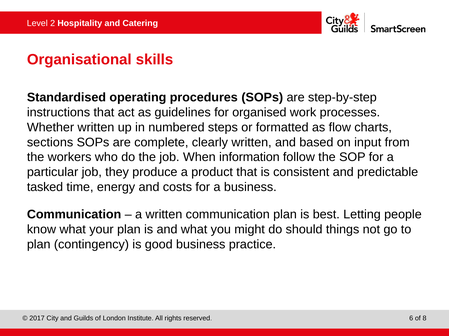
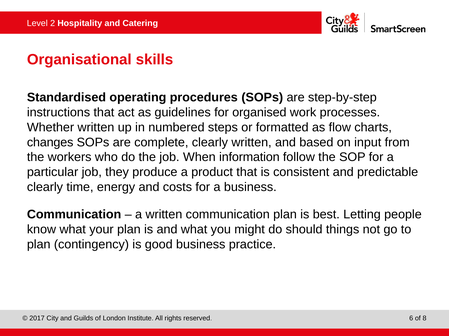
sections: sections -> changes (50, 143)
tasked: tasked -> clearly (45, 187)
